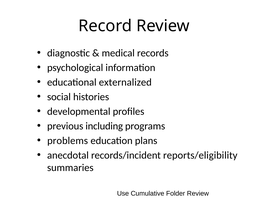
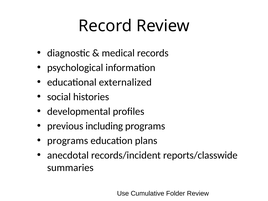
problems: problems -> programs (68, 141)
reports/eligibility: reports/eligibility -> reports/classwide (200, 155)
